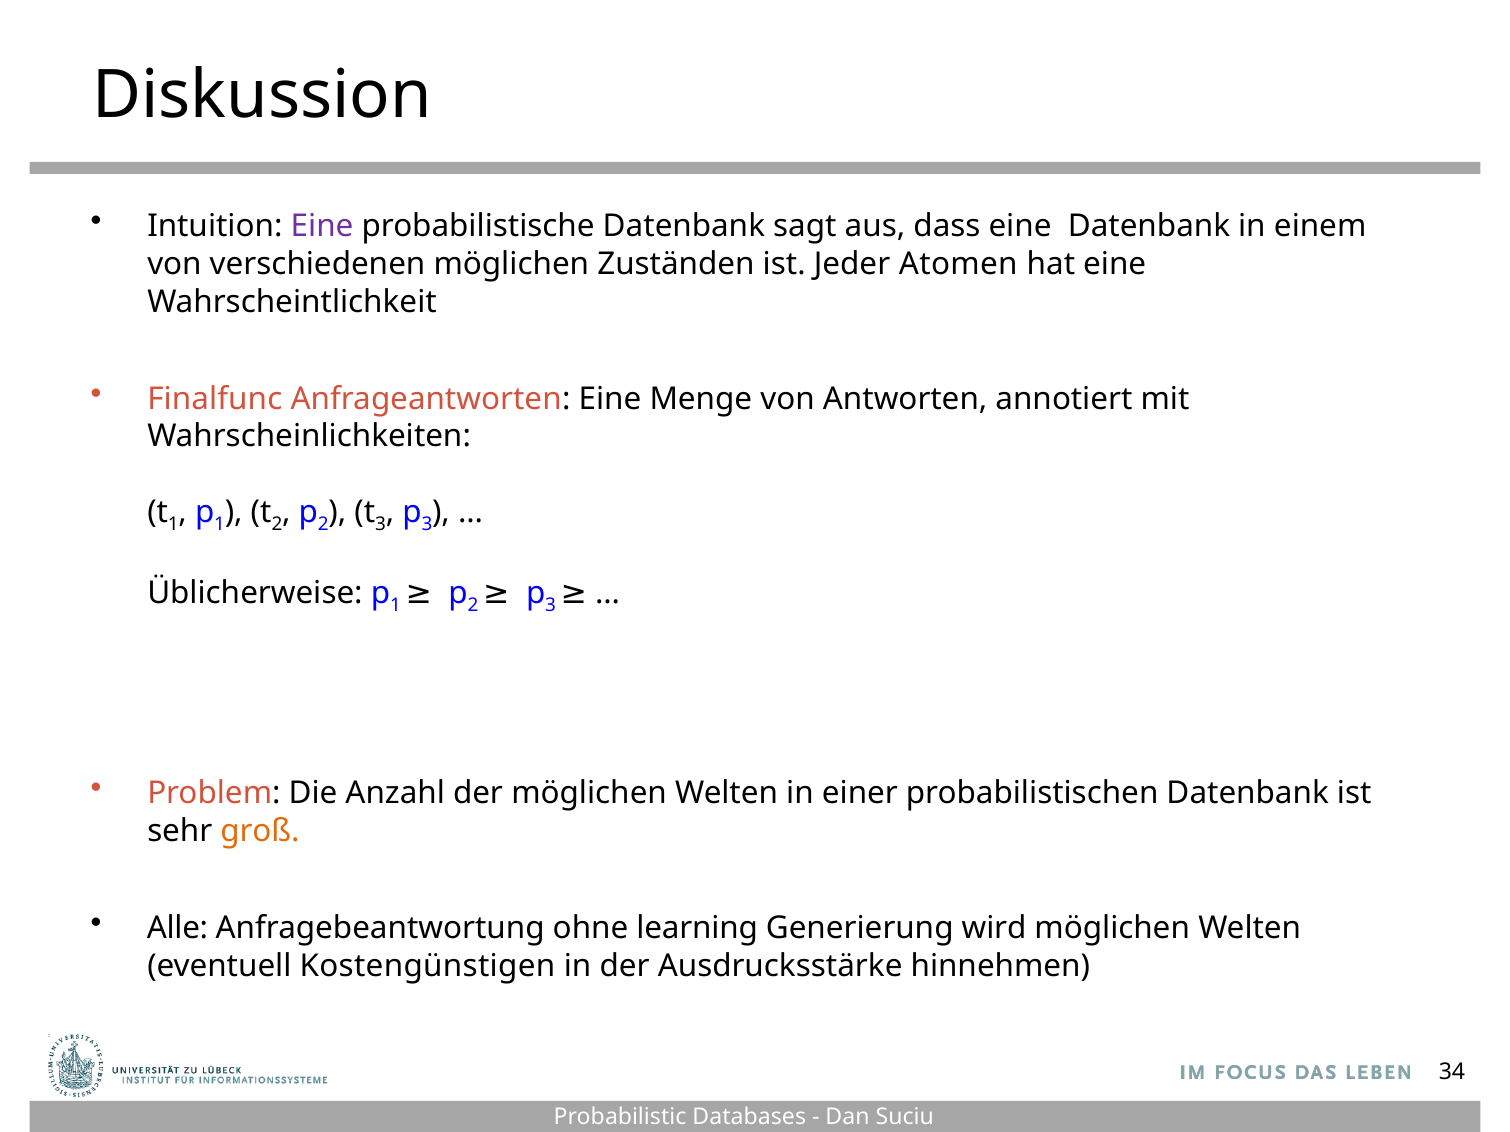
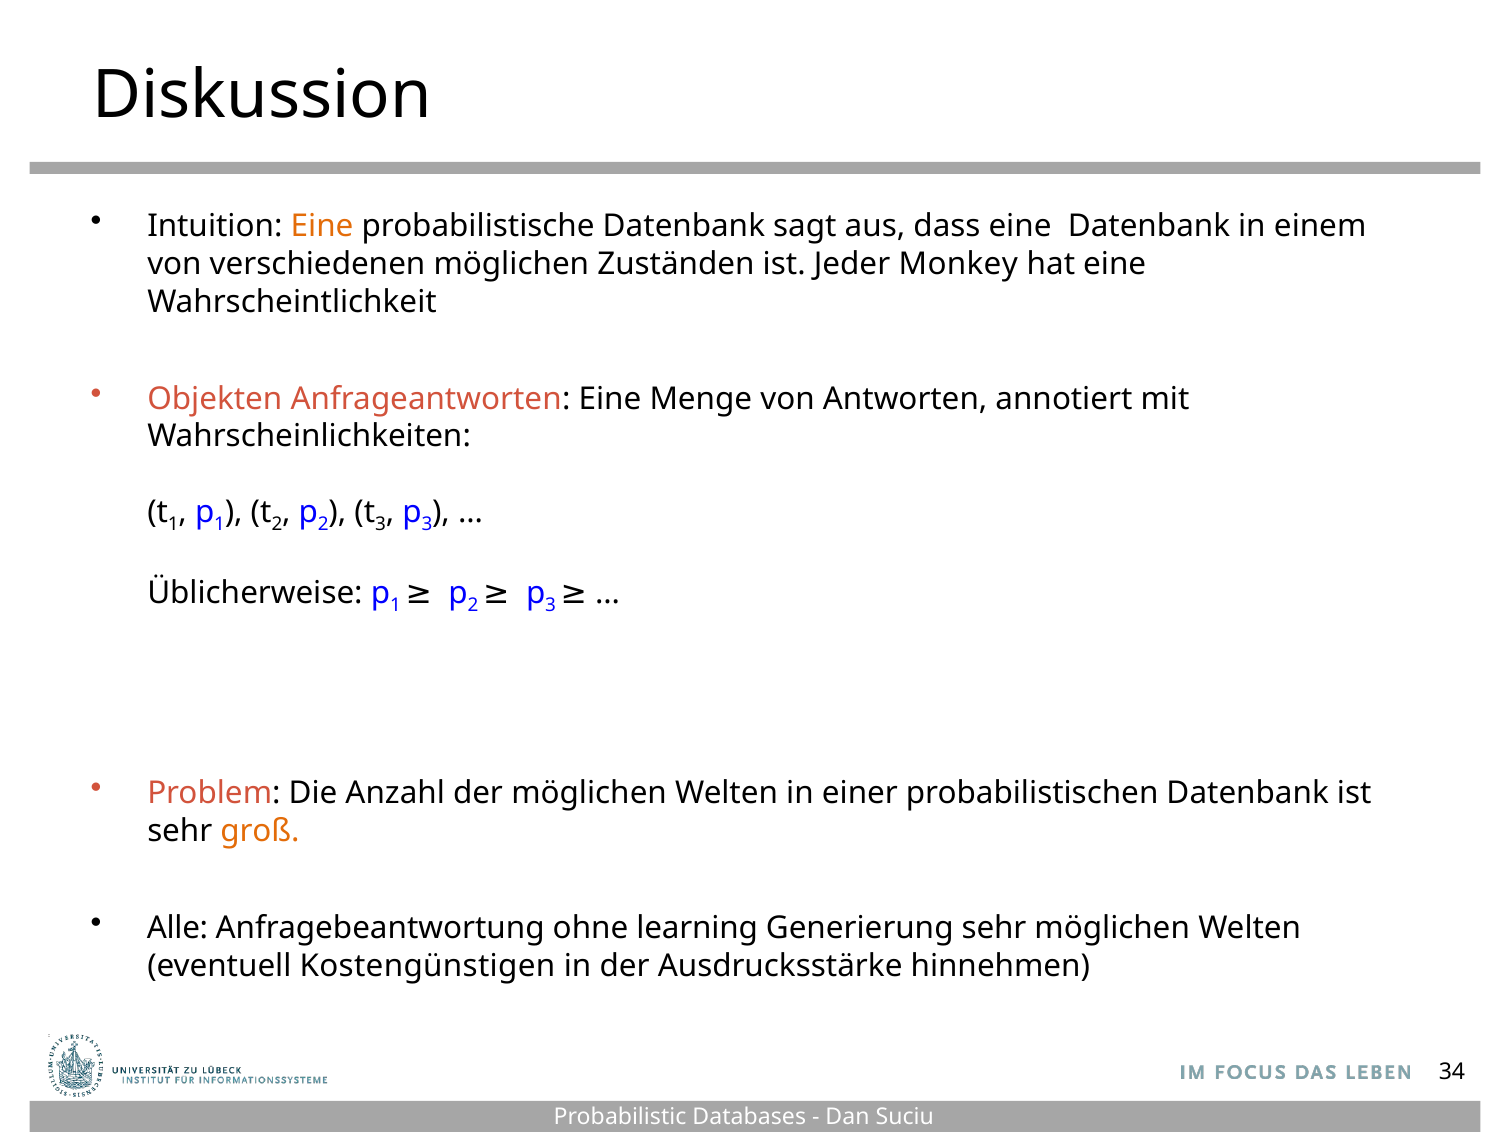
Eine colour: purple -> orange (322, 226)
Atomen: Atomen -> Monkey (958, 264)
Finalfunc: Finalfunc -> Objekten (215, 399)
Generierung wird: wird -> sehr (994, 928)
